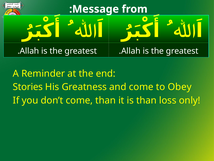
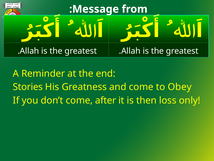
come than: than -> after (106, 100)
is than: than -> then (146, 100)
